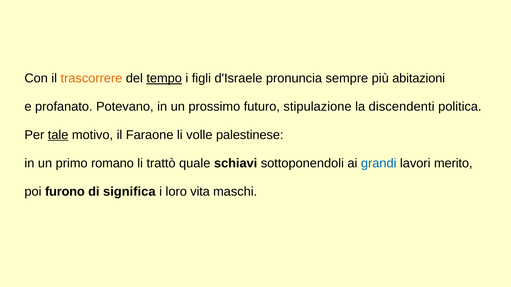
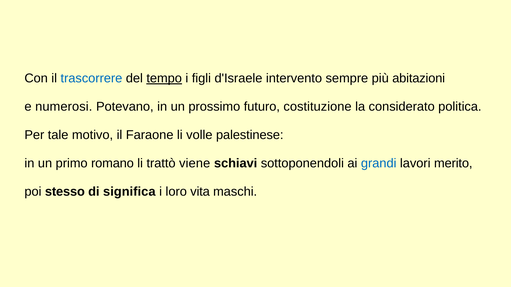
trascorrere colour: orange -> blue (91, 79)
pronuncia: pronuncia -> intervento (294, 79)
profanato: profanato -> numerosi (64, 107)
stipulazione: stipulazione -> costituzione (318, 107)
discendenti: discendenti -> considerato (402, 107)
tale underline: present -> none (58, 135)
quale: quale -> viene (195, 163)
furono: furono -> stesso (65, 192)
